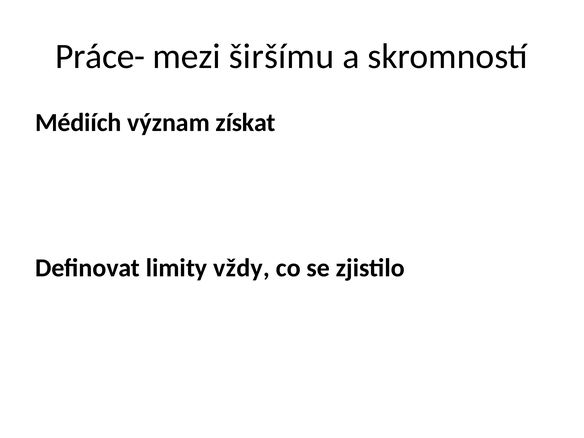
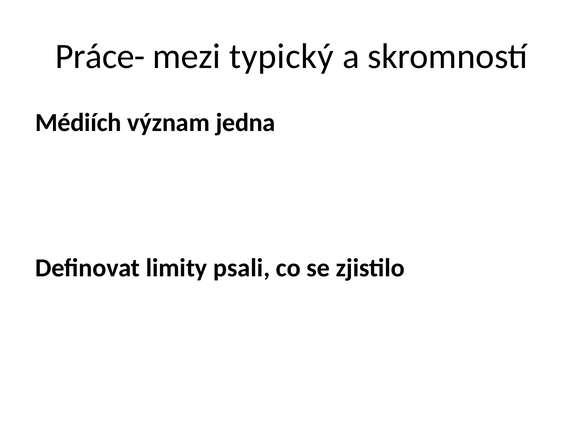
širšímu: širšímu -> typický (281, 57)
získat: získat -> jedna (246, 123)
vždy: vždy -> psali (242, 268)
